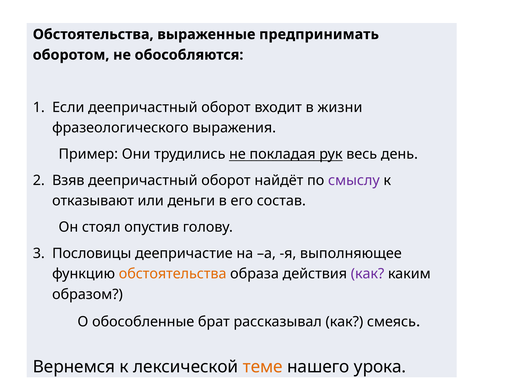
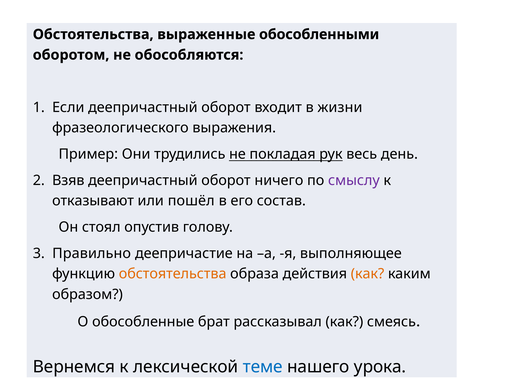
предпринимать: предпринимать -> обособленными (319, 34)
найдёт: найдёт -> ничего (279, 181)
деньги: деньги -> пошёл (191, 201)
Пословицы: Пословицы -> Правильно (92, 254)
как colour: purple -> orange (368, 274)
теме colour: orange -> blue (263, 367)
